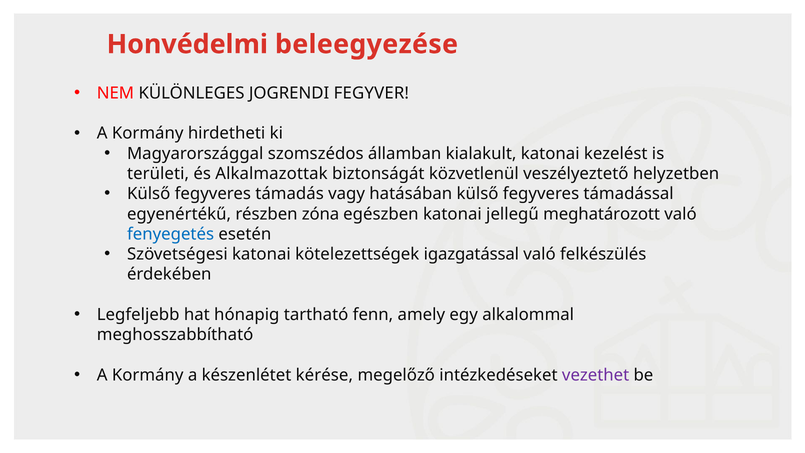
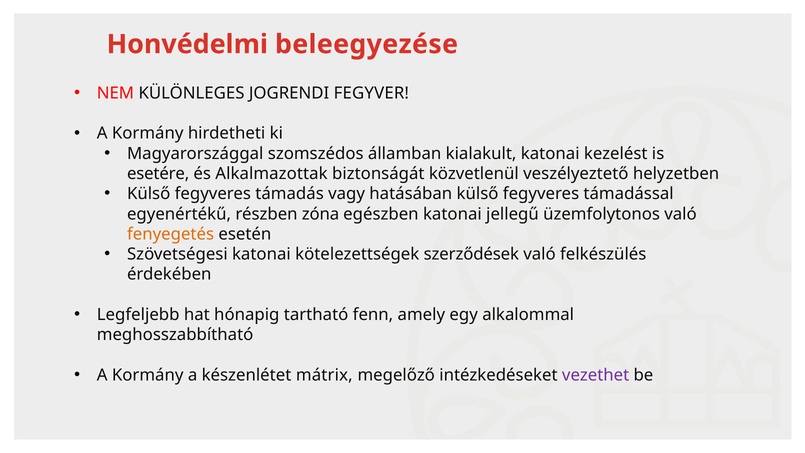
területi: területi -> esetére (158, 174)
meghatározott: meghatározott -> üzemfolytonos (602, 214)
fenyegetés colour: blue -> orange (171, 234)
igazgatással: igazgatással -> szerződések (471, 254)
kérése: kérése -> mátrix (324, 375)
